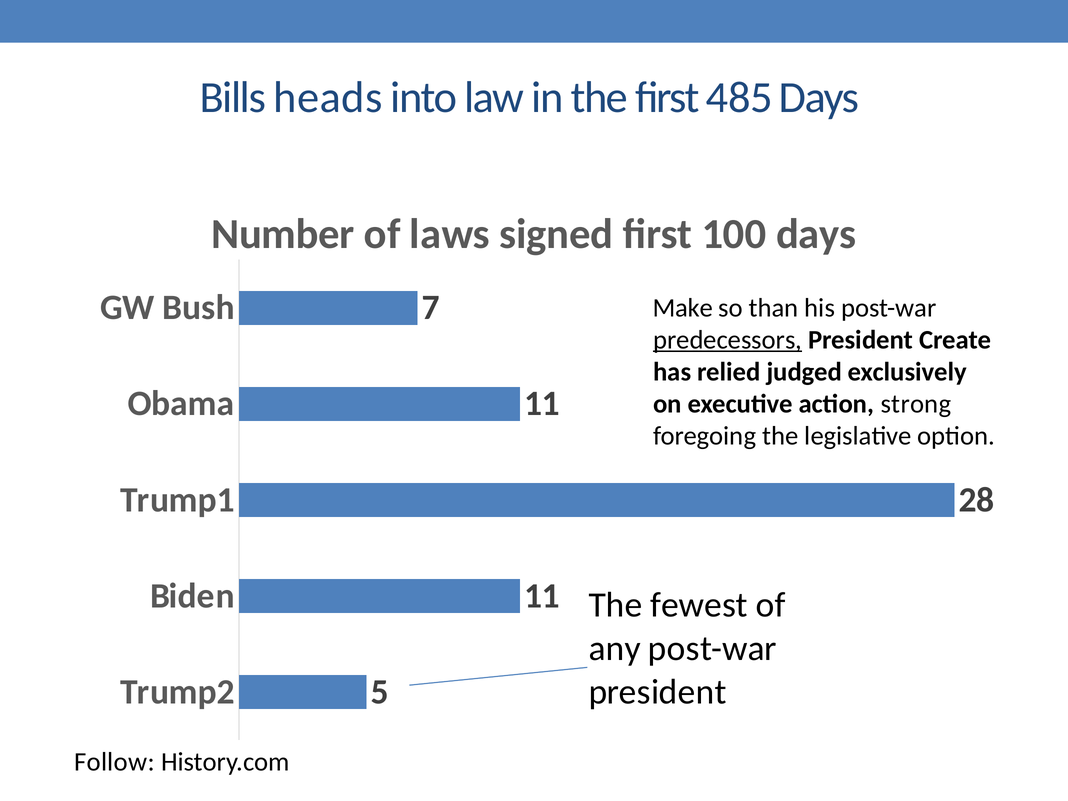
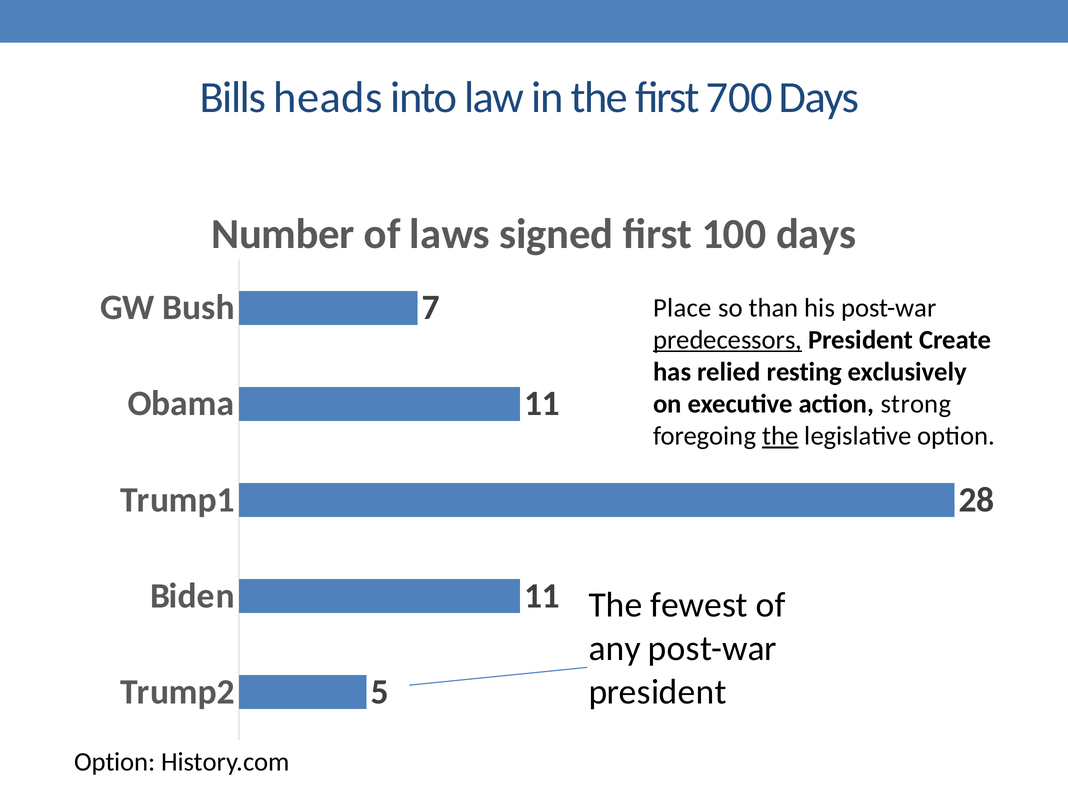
485: 485 -> 700 (739, 97)
Make: Make -> Place (683, 308)
judged: judged -> resting (804, 372)
the underline: none -> present (780, 436)
Follow: Follow -> Option (115, 762)
